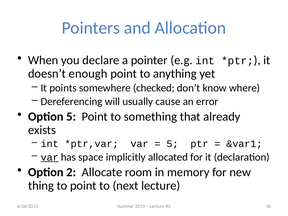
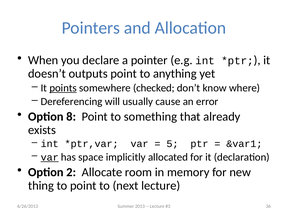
enough: enough -> outputs (88, 74)
points underline: none -> present (63, 88)
Option 5: 5 -> 8 (71, 117)
